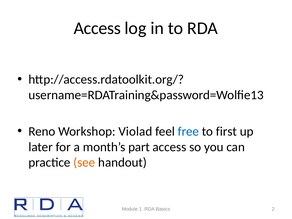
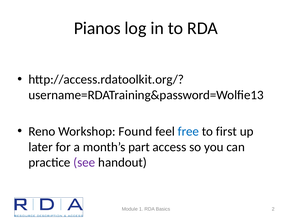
Access: Access -> Pianos (97, 28)
Violad: Violad -> Found (135, 131)
see colour: orange -> purple (84, 163)
